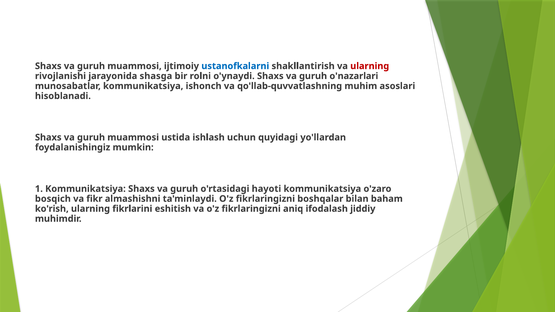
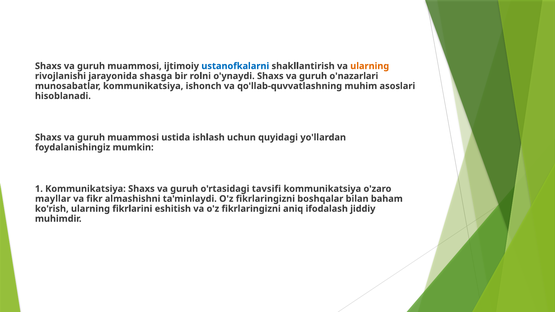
ularning colour: red -> orange (370, 66)
hayoti: hayoti -> tavsifi (266, 189)
bosqich: bosqich -> mayllar (53, 199)
